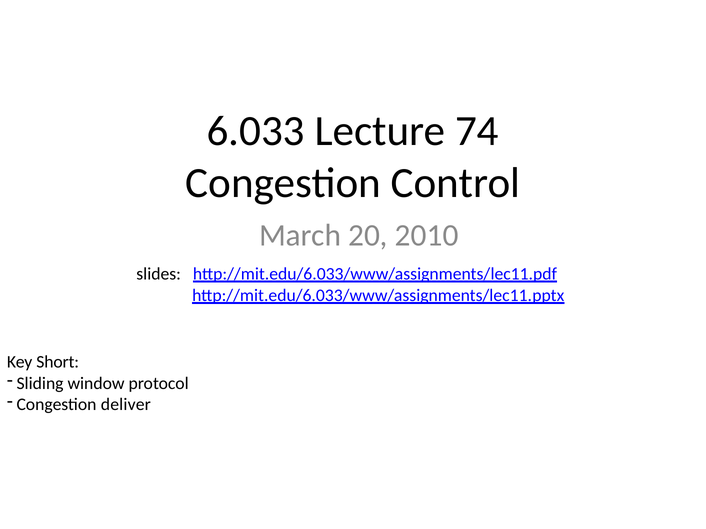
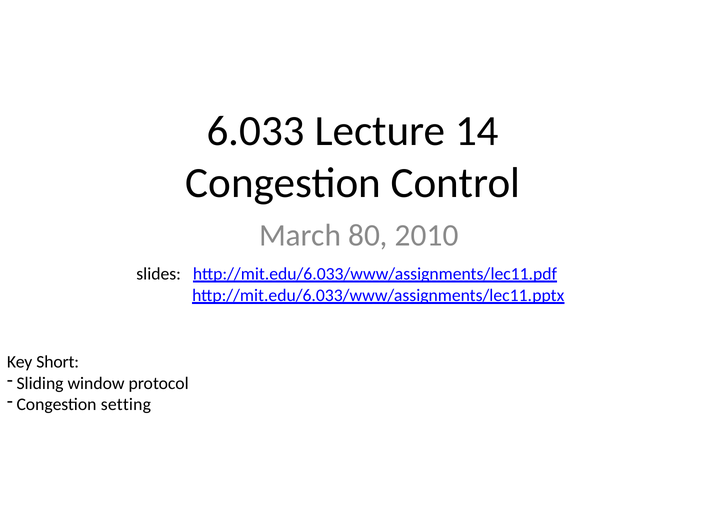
74: 74 -> 14 (477, 131)
20: 20 -> 80 (368, 235)
deliver: deliver -> setting (126, 405)
